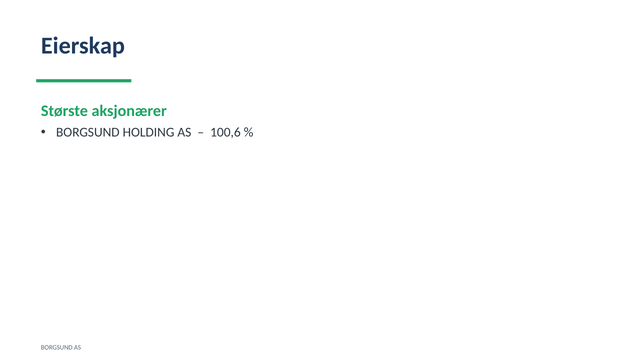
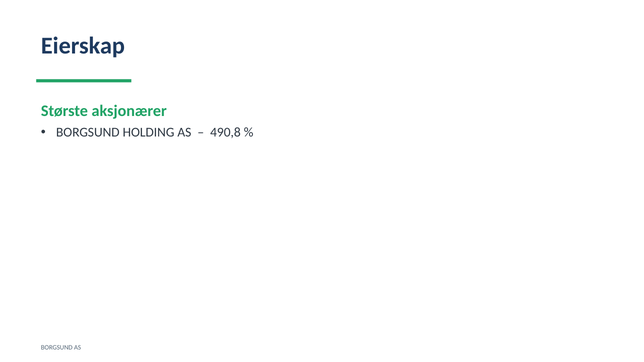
100,6: 100,6 -> 490,8 (225, 132)
